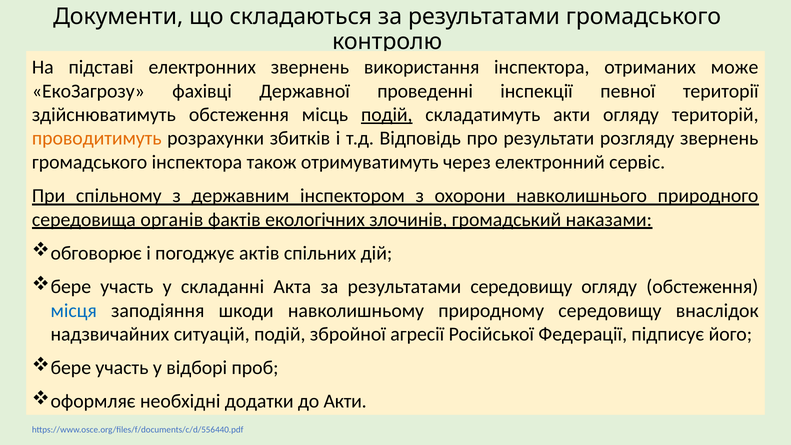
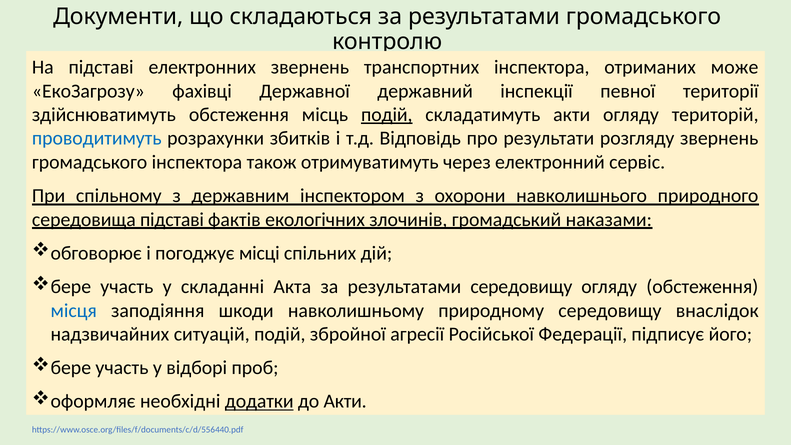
використання: використання -> транспортних (422, 67)
проведенні: проведенні -> державний (425, 91)
проводитимуть colour: orange -> blue (97, 138)
середовища органів: органів -> підставі (172, 220)
актів: актів -> місці (259, 253)
додатки underline: none -> present (259, 401)
